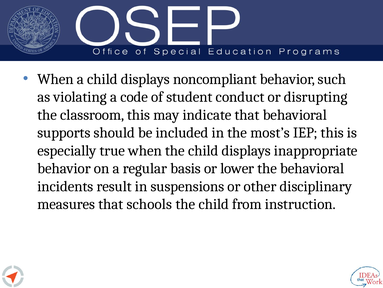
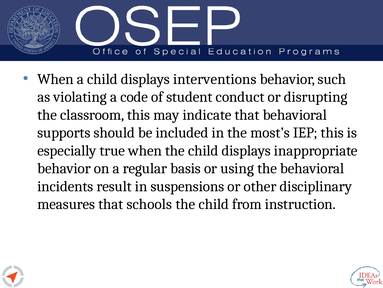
noncompliant: noncompliant -> interventions (215, 79)
lower: lower -> using (237, 168)
